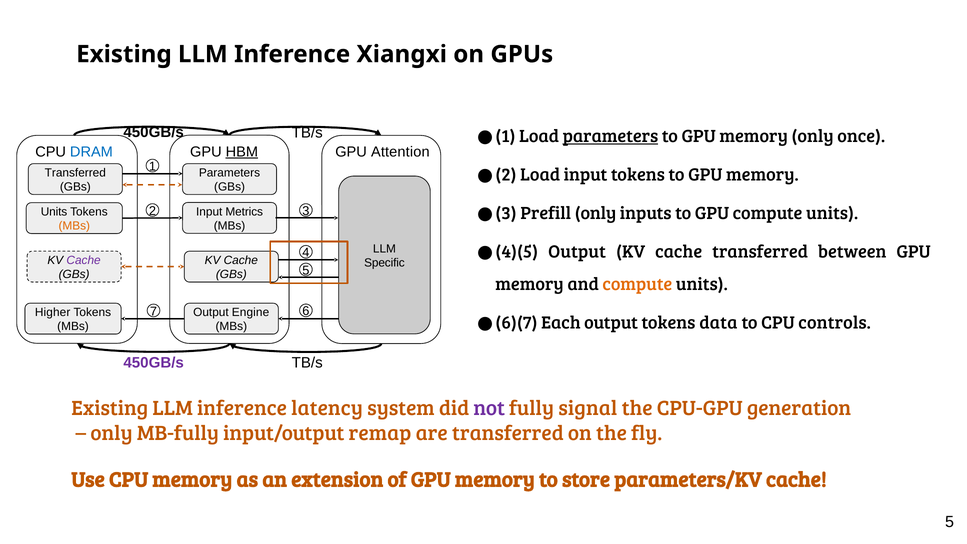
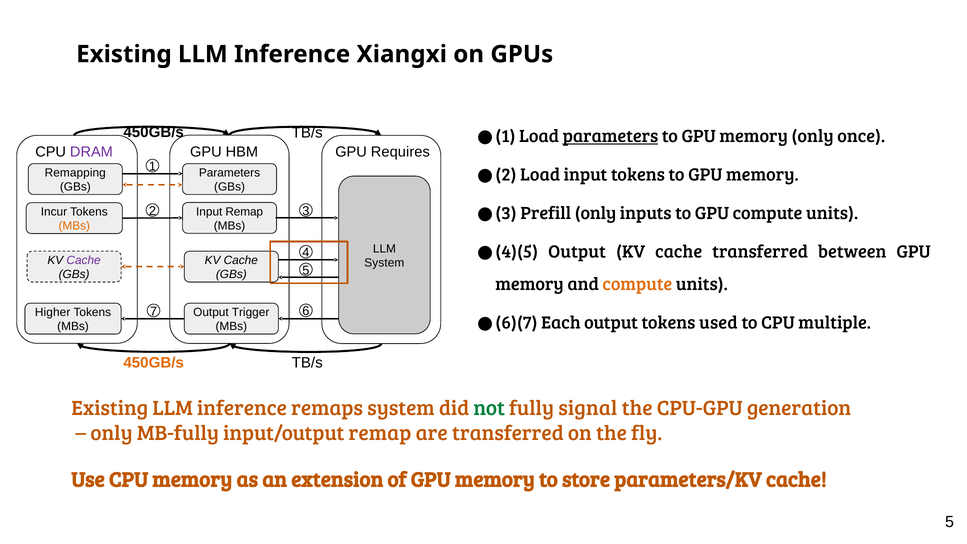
DRAM colour: blue -> purple (91, 152)
HBM underline: present -> none (242, 152)
Attention: Attention -> Requires (400, 152)
Transferred: Transferred -> Remapping (75, 173)
Input Metrics: Metrics -> Remap (244, 212)
Units: Units -> Incur (54, 212)
Specific: Specific -> System (384, 263)
Engine: Engine -> Trigger (251, 312)
data: data -> used (718, 323)
controls: controls -> multiple (835, 323)
450GB/s colour: purple -> orange (154, 363)
latency: latency -> remaps (327, 408)
not colour: purple -> green (489, 408)
